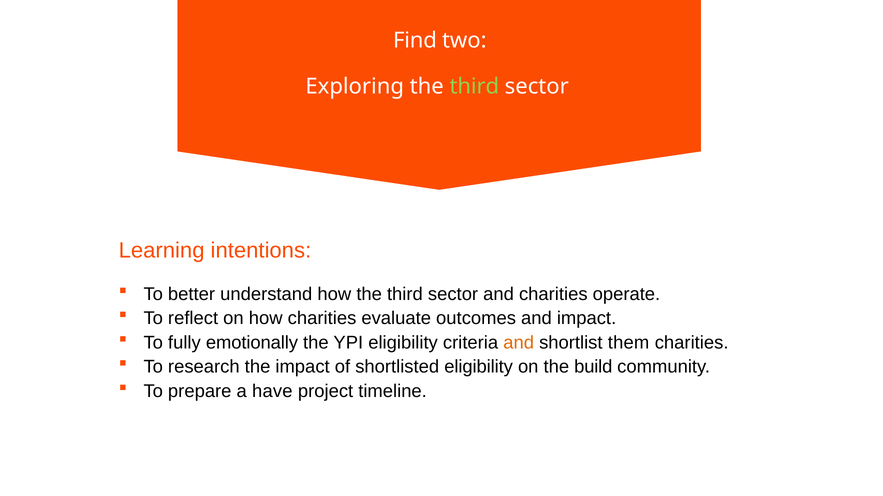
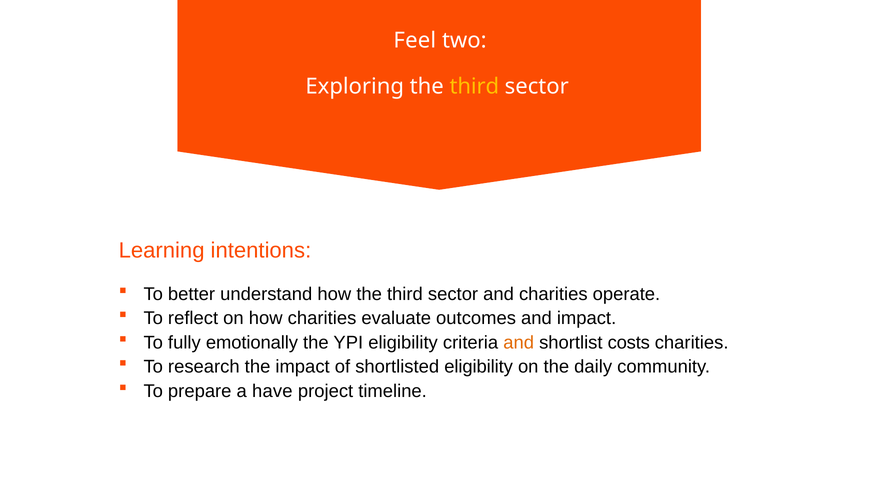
Find: Find -> Feel (415, 41)
third colour: light green -> yellow (474, 86)
them: them -> costs (629, 343)
build: build -> daily (593, 367)
